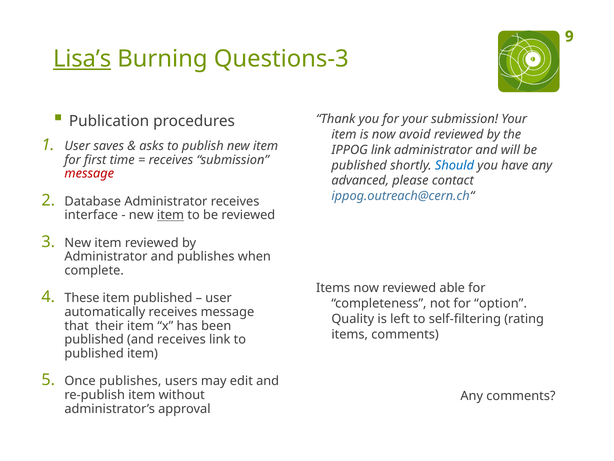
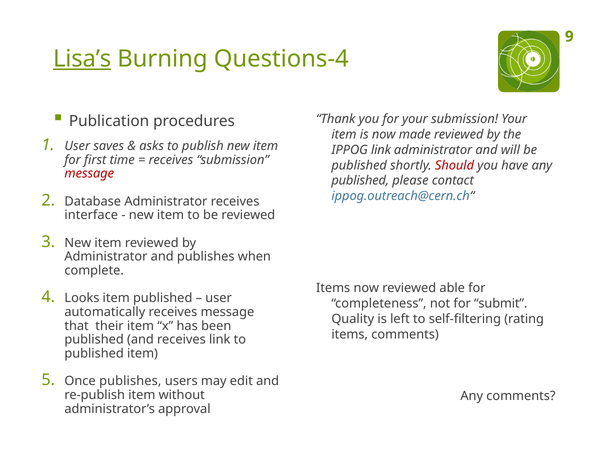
Questions-3: Questions-3 -> Questions-4 (281, 59)
avoid: avoid -> made (415, 134)
Should colour: blue -> red (455, 165)
advanced: advanced -> published (360, 180)
item underline: present -> none (171, 215)
These: These -> Looks (82, 298)
option: option -> submit (501, 303)
